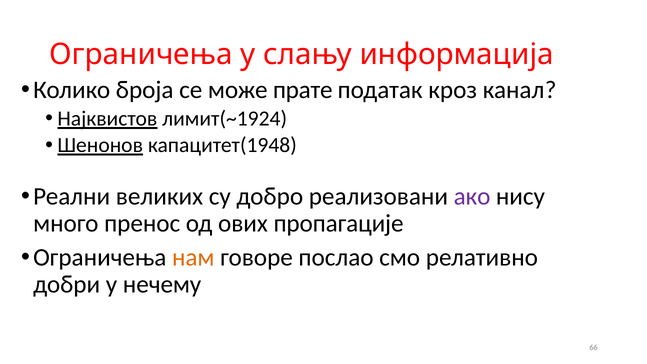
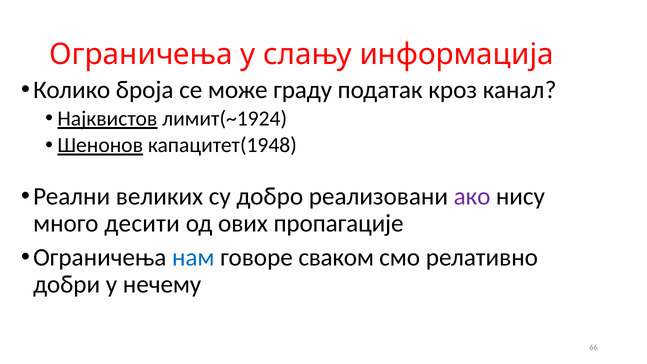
прате: прате -> граду (303, 90)
пренос: пренос -> десити (142, 223)
нам colour: orange -> blue (193, 257)
послао: послао -> сваком (336, 257)
